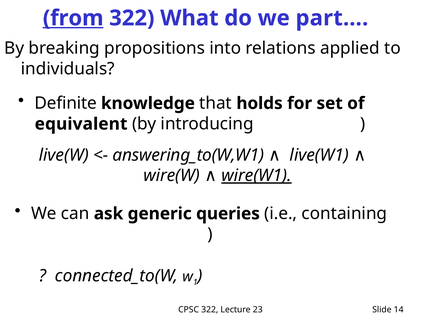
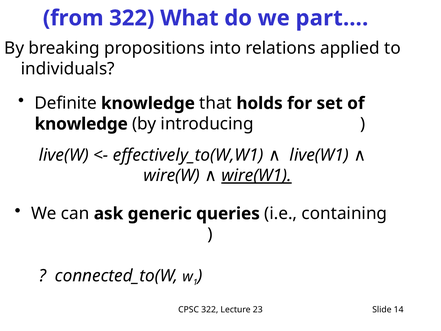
from underline: present -> none (73, 18)
equivalent: equivalent -> knowledge (81, 124)
answering_to(W,W1: answering_to(W,W1 -> effectively_to(W,W1 (188, 155)
